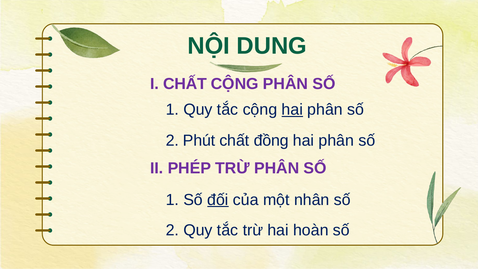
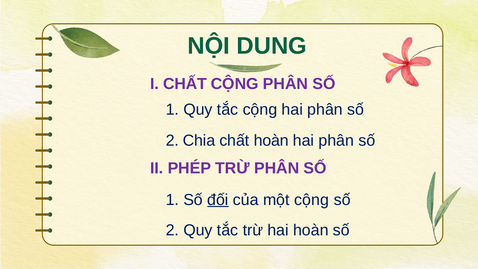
hai underline: present -> none (292, 110)
Phút: Phút -> Chia (199, 140)
chất đồng: đồng -> hoàn (271, 140)
một nhân: nhân -> cộng (312, 200)
